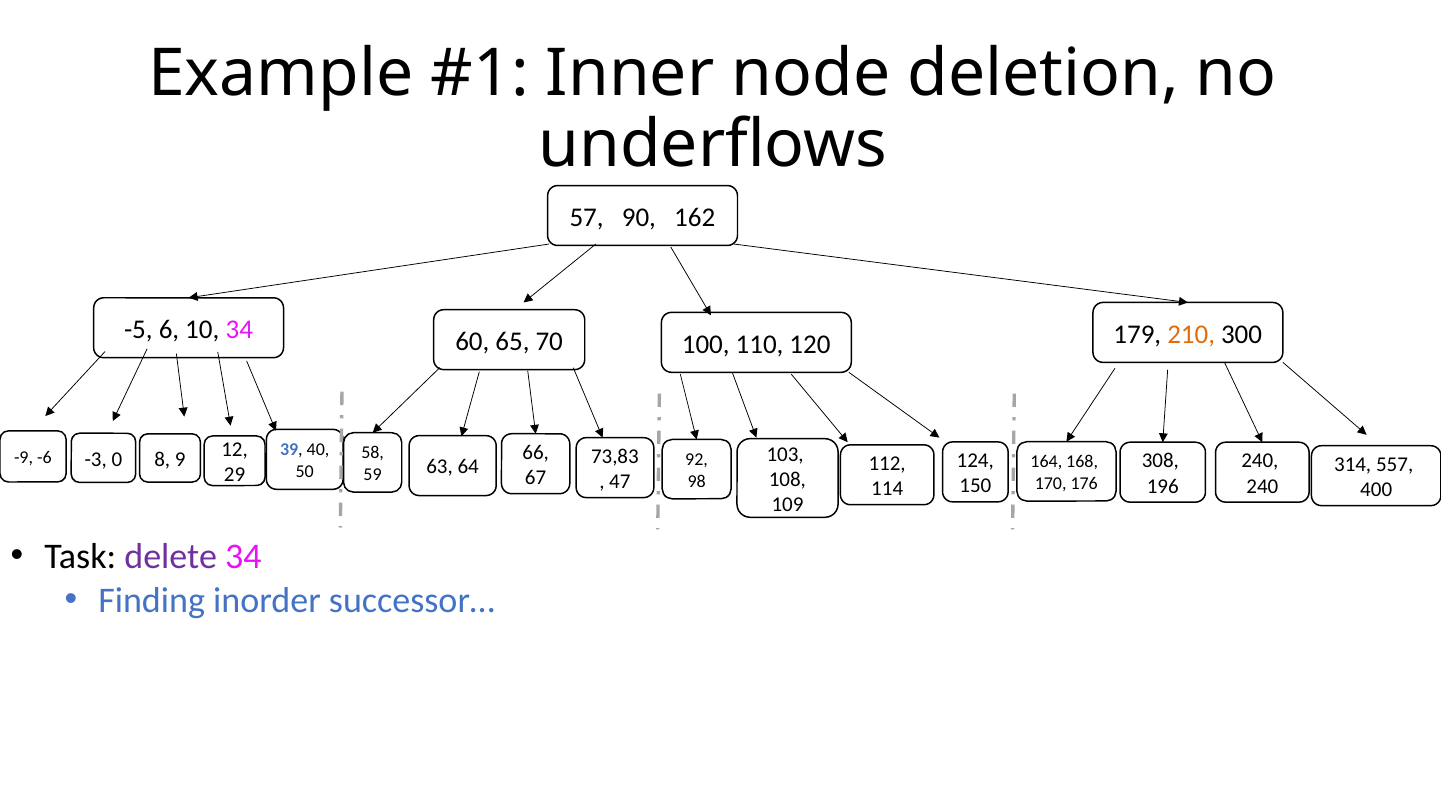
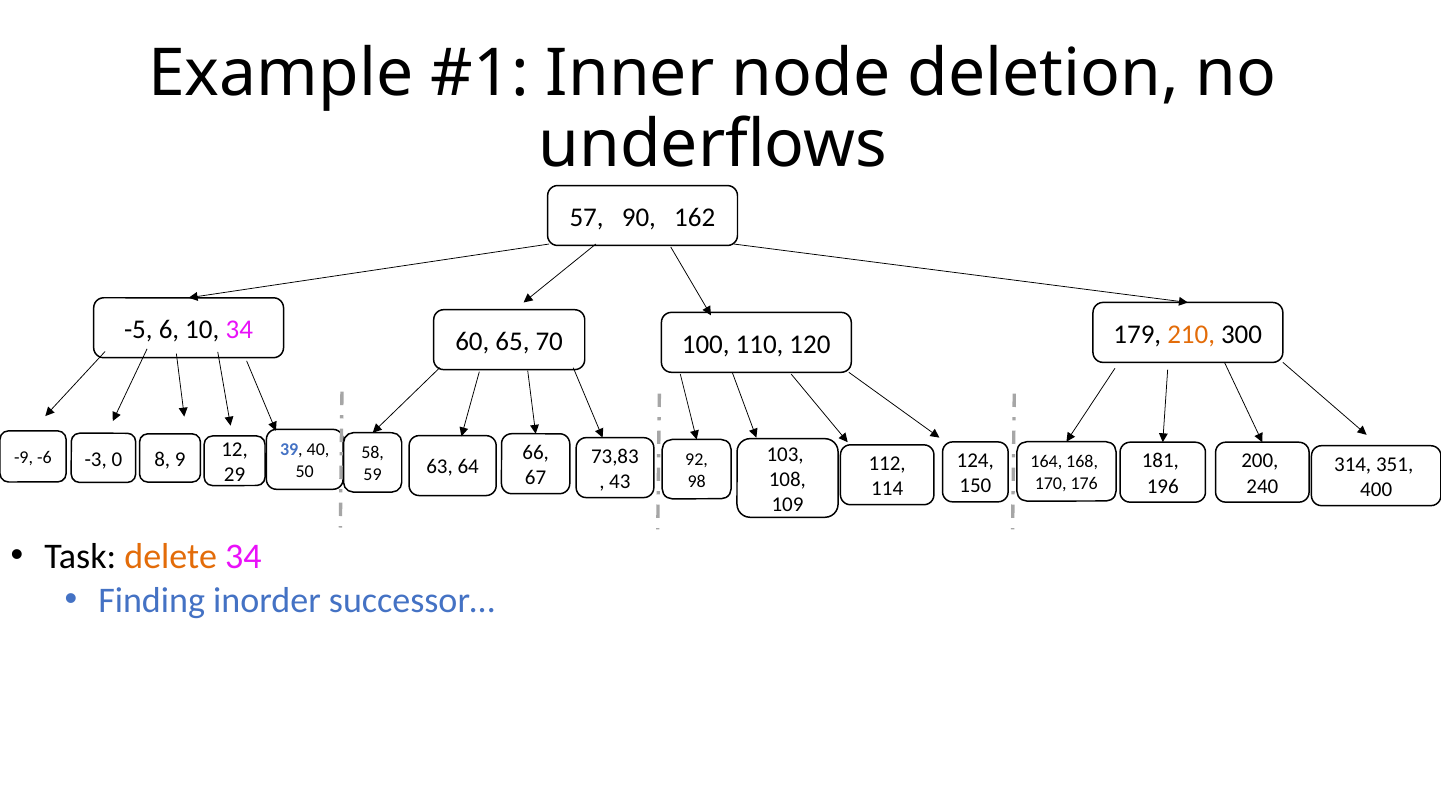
308: 308 -> 181 (1160, 461)
240: 240 -> 200 (1260, 461)
557: 557 -> 351 (1395, 464)
47: 47 -> 43 (620, 481)
delete colour: purple -> orange (171, 557)
